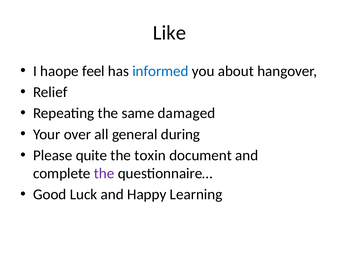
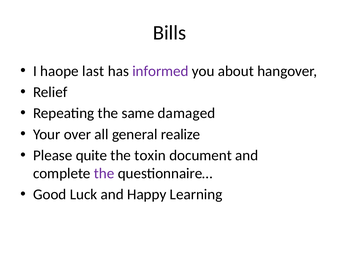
Like: Like -> Bills (170, 33)
feel: feel -> last (93, 71)
informed colour: blue -> purple (160, 71)
during: during -> realize (181, 134)
